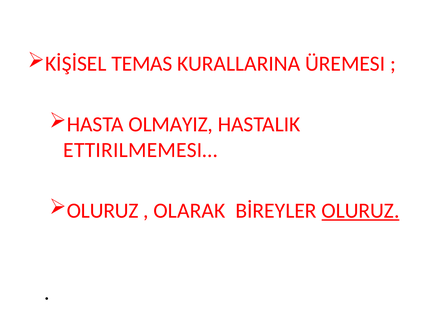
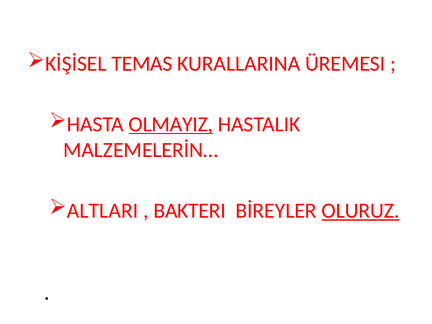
OLMAYIZ underline: none -> present (171, 124)
ETTIRILMEMESI…: ETTIRILMEMESI… -> MALZEMELERİN… (141, 150)
OLURUZ: OLURUZ -> ALTLARI (103, 211)
OLARAK: OLARAK -> BAKTERI (190, 211)
